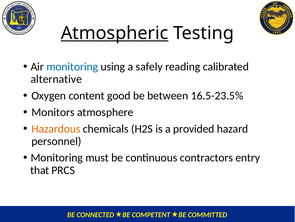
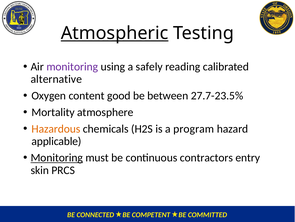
monitoring colour: blue -> purple (72, 67)
16.5-23.5%: 16.5-23.5% -> 27.7-23.5% (217, 95)
Monitors: Monitors -> Mortality (53, 112)
provided: provided -> program (194, 128)
personnel: personnel -> applicable (56, 141)
Monitoring underline: none -> present (57, 157)
that: that -> skin (40, 170)
